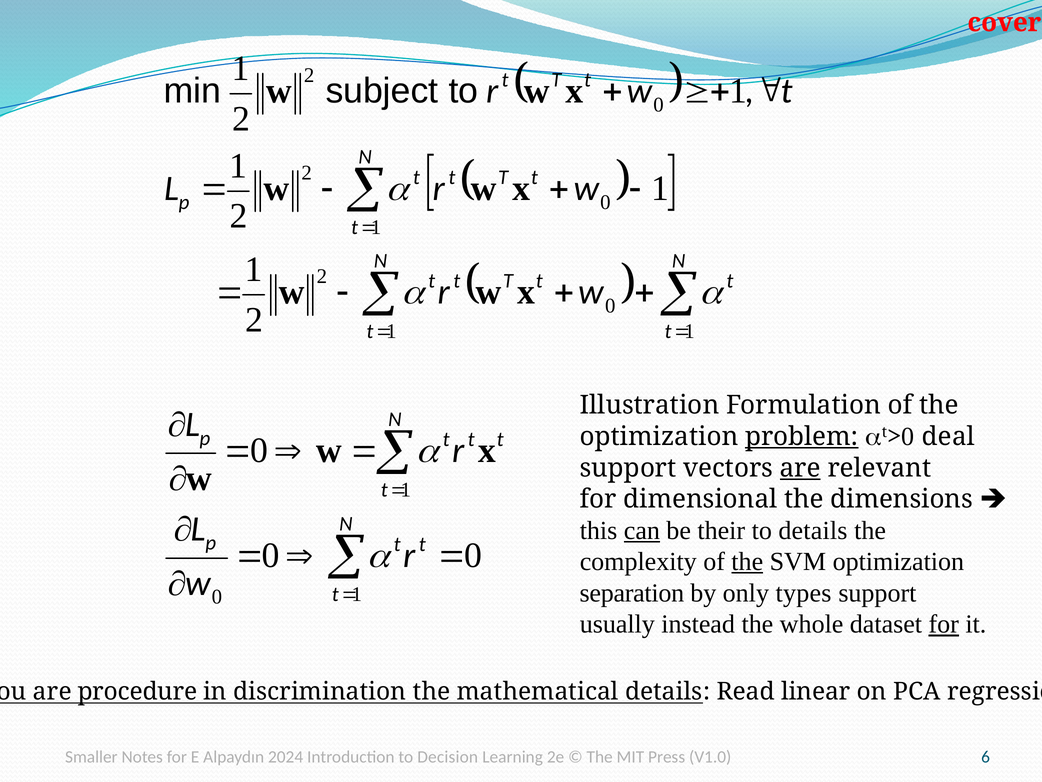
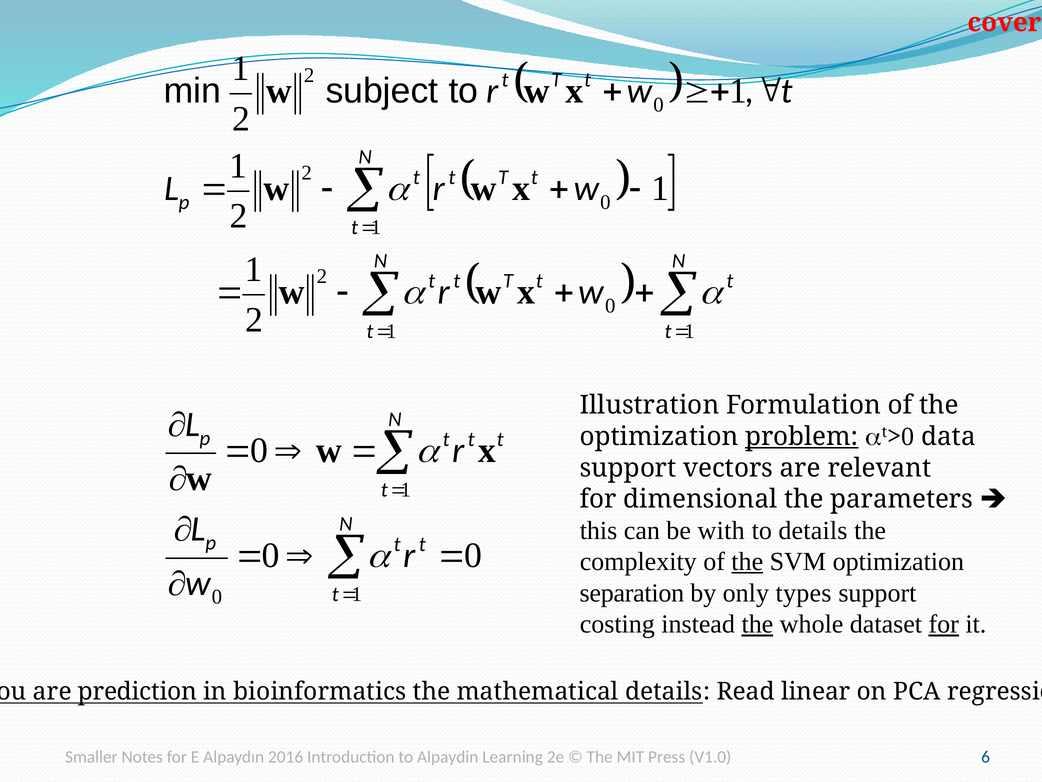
deal: deal -> data (948, 436)
are underline: present -> none (800, 468)
dimensions: dimensions -> parameters (902, 499)
can underline: present -> none (642, 530)
their: their -> with (721, 530)
usually: usually -> costing (617, 624)
the underline: none -> present (757, 624)
procedure: procedure -> prediction (137, 691)
discrimination: discrimination -> bioinformatics (320, 691)
2024: 2024 -> 2016 (286, 757)
Decision: Decision -> Alpaydin (448, 757)
